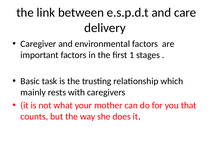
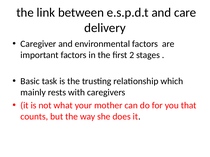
1: 1 -> 2 (132, 55)
